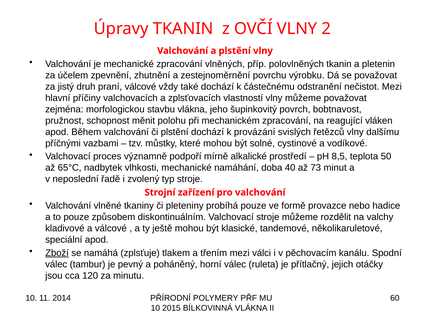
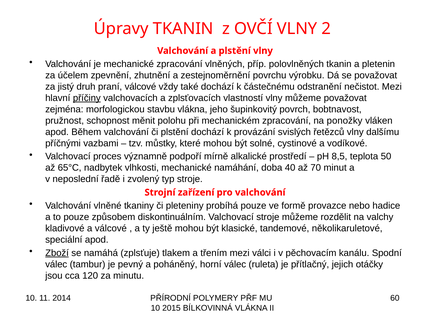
příčiny underline: none -> present (87, 98)
reagující: reagující -> ponožky (345, 121)
73: 73 -> 70 (316, 168)
